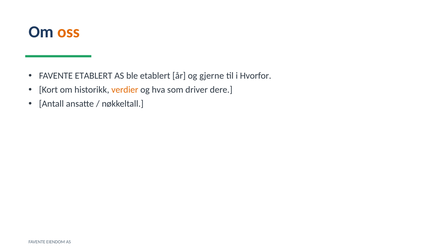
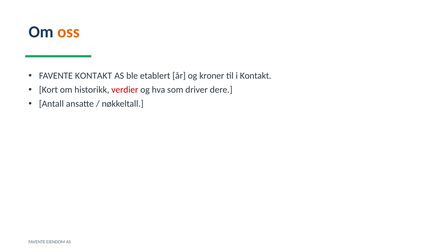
FAVENTE ETABLERT: ETABLERT -> KONTAKT (94, 76)
gjerne: gjerne -> kroner (212, 76)
i Hvorfor: Hvorfor -> Kontakt (256, 76)
verdier colour: orange -> red (125, 90)
